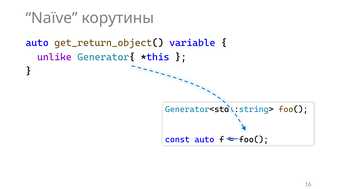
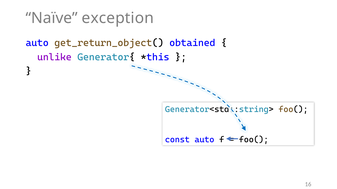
корутины: корутины -> exception (118, 18)
variable: variable -> obtained (192, 43)
